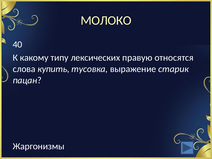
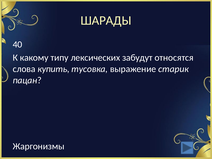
МОЛОКО: МОЛОКО -> ШАРАДЫ (106, 21)
правую: правую -> забудут (137, 58)
